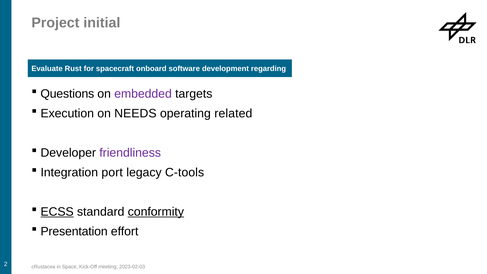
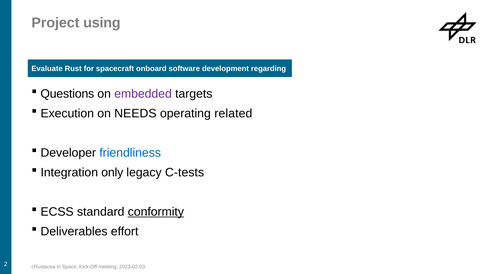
initial: initial -> using (102, 23)
friendliness colour: purple -> blue (130, 153)
port: port -> only (112, 172)
C-tools: C-tools -> C-tests (185, 172)
ECSS underline: present -> none (57, 212)
Presentation: Presentation -> Deliverables (74, 231)
